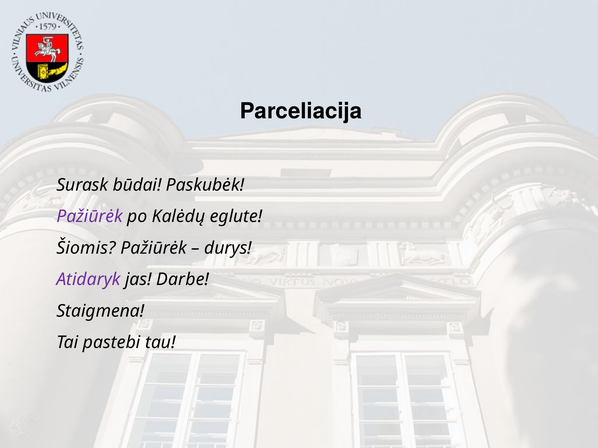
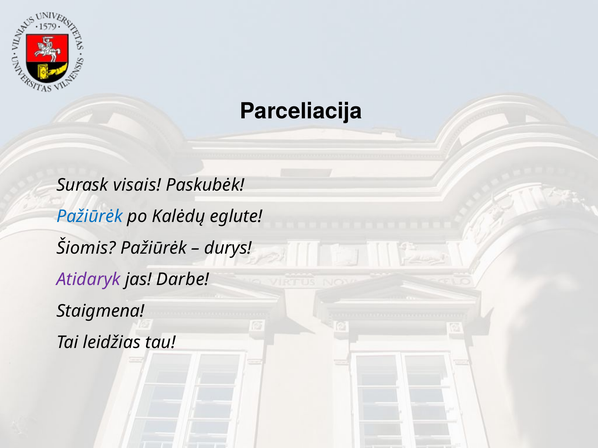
būdai: būdai -> visais (137, 185)
Pažiūrėk colour: purple -> blue (90, 217)
pastebi: pastebi -> leidžias (112, 343)
